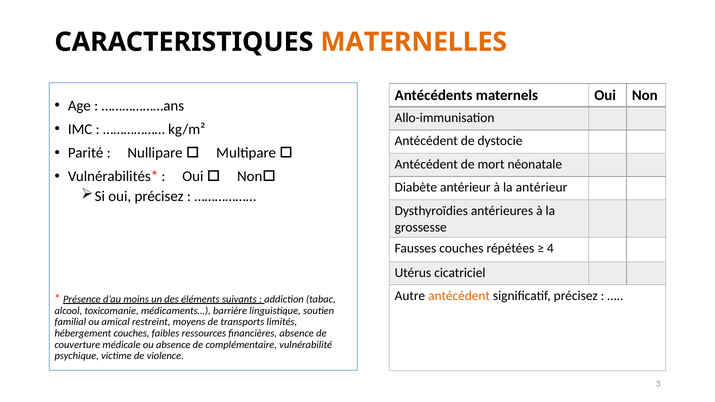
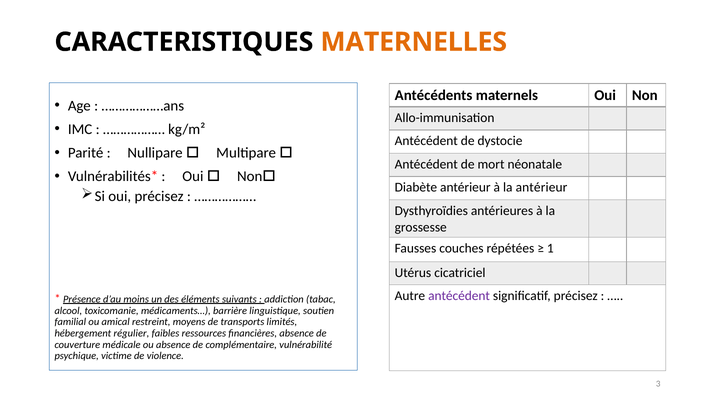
4: 4 -> 1 (550, 248)
antécédent colour: orange -> purple (459, 296)
hébergement couches: couches -> régulier (131, 333)
